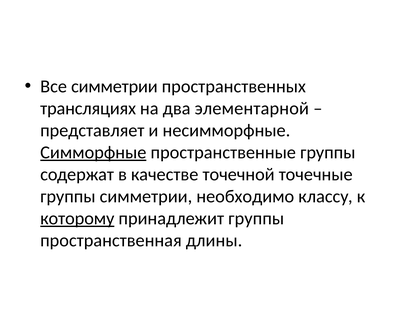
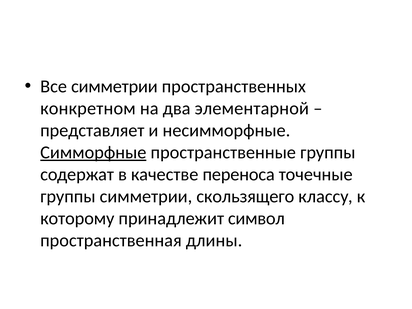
трансляциях: трансляциях -> конкретном (88, 108)
точечной: точечной -> переноса (239, 174)
необходимо: необходимо -> скользящего (245, 196)
которому underline: present -> none (77, 218)
принадлежит группы: группы -> символ (256, 218)
